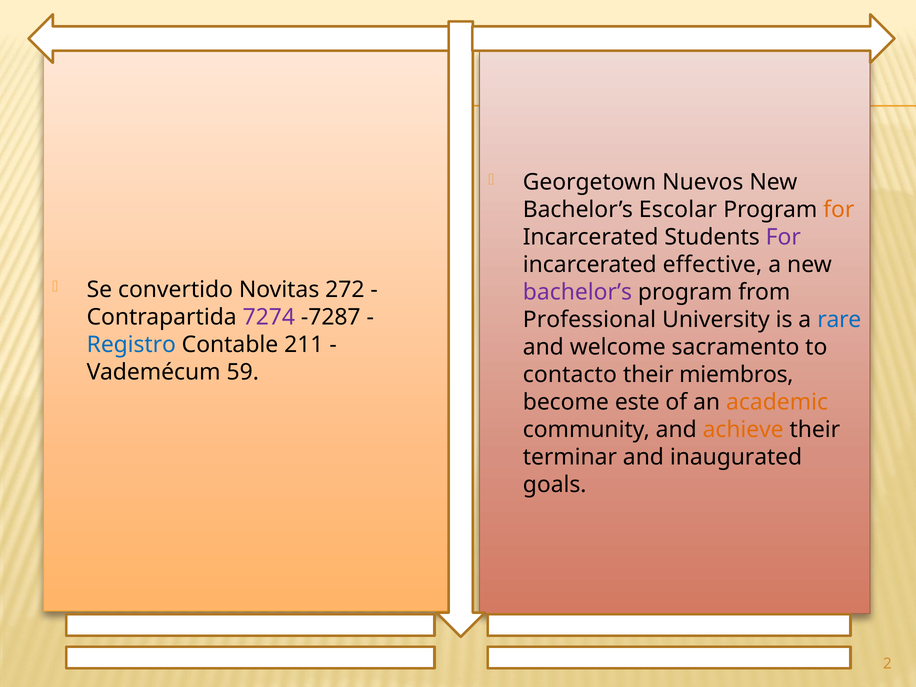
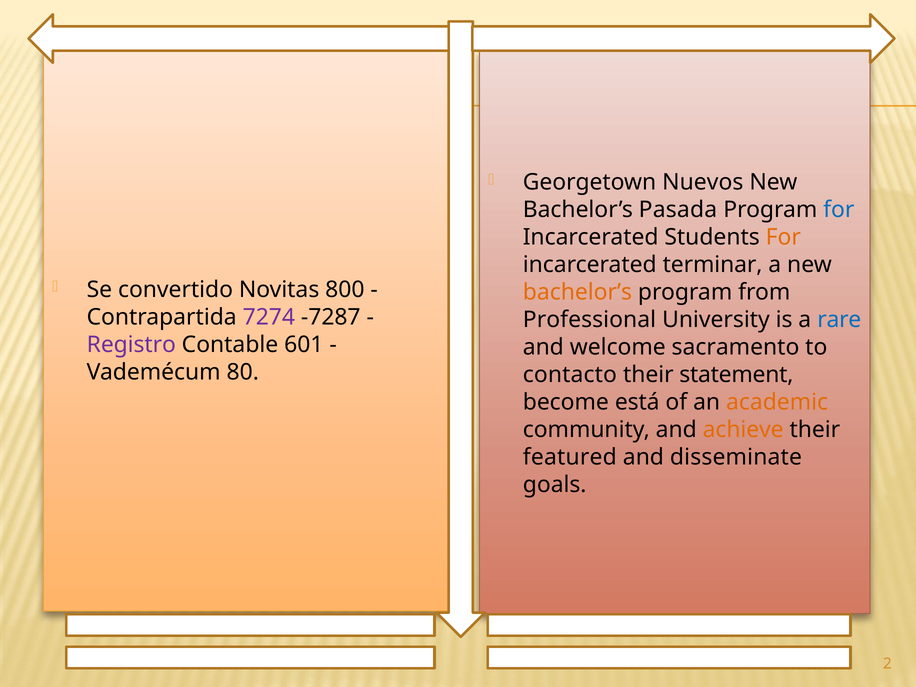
Escolar: Escolar -> Pasada (678, 210)
for colour: orange -> blue (839, 210)
For colour: purple -> orange (783, 237)
effective: effective -> terminar (713, 265)
272: 272 -> 800 (345, 290)
bachelor’s colour: purple -> orange (577, 292)
Registro colour: blue -> purple (131, 344)
211: 211 -> 601 (304, 344)
59: 59 -> 80 (243, 372)
miembros: miembros -> statement (736, 375)
este: este -> está (637, 402)
terminar: terminar -> featured (570, 457)
inaugurated: inaugurated -> disseminate (736, 457)
